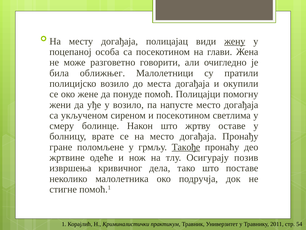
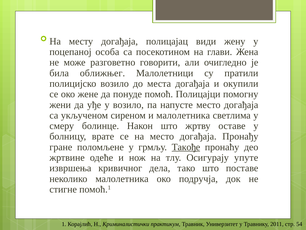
жену underline: present -> none (235, 41)
и посекотином: посекотином -> малолетника (183, 115)
позив: позив -> упуте (246, 157)
